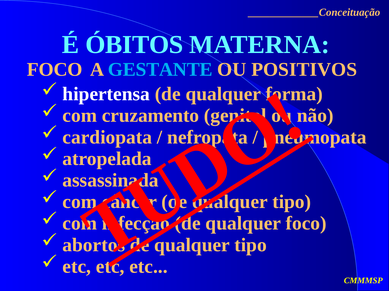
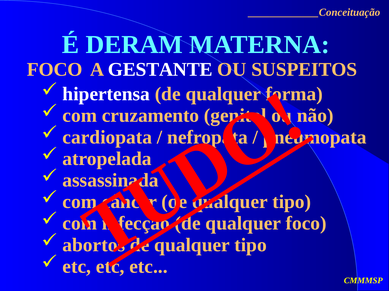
ÓBITOS: ÓBITOS -> DERAM (134, 45)
GESTANTE colour: light blue -> white (160, 70)
POSITIVOS: POSITIVOS -> SUSPEITOS (304, 70)
